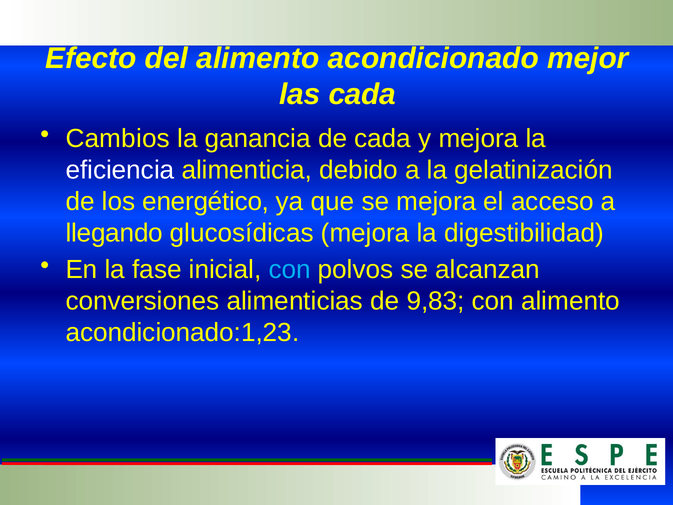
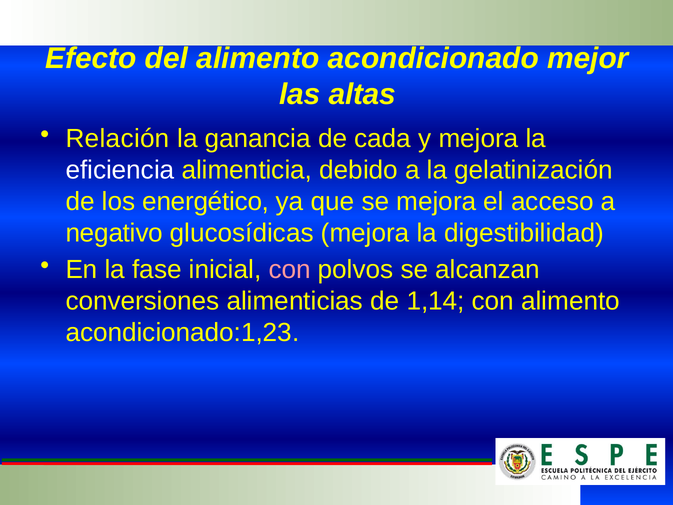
las cada: cada -> altas (362, 94)
Cambios: Cambios -> Relación (118, 139)
llegando: llegando -> negativo (114, 233)
con colour: light blue -> pink (290, 270)
9,83: 9,83 -> 1,14 (436, 301)
